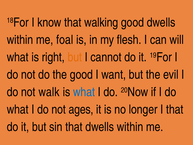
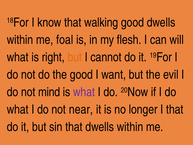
walk: walk -> mind (49, 92)
what colour: blue -> purple (84, 92)
ages: ages -> near (81, 109)
